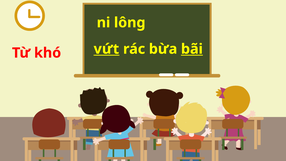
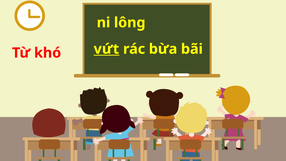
bãi underline: present -> none (192, 49)
